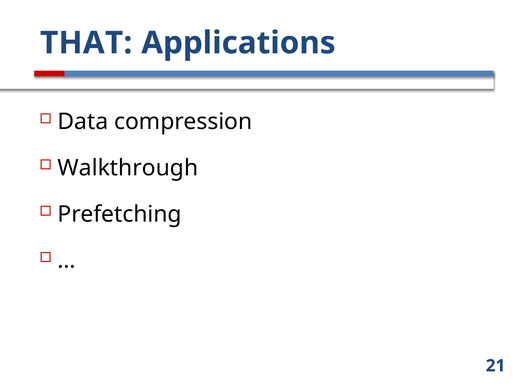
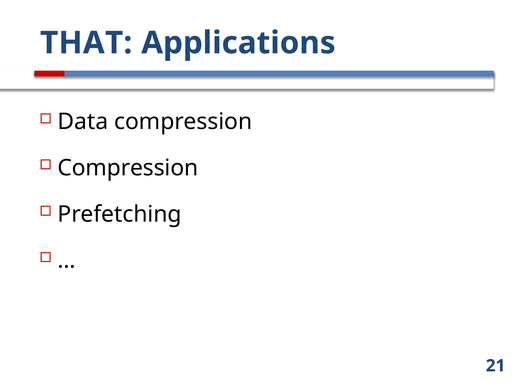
Walkthrough: Walkthrough -> Compression (128, 168)
